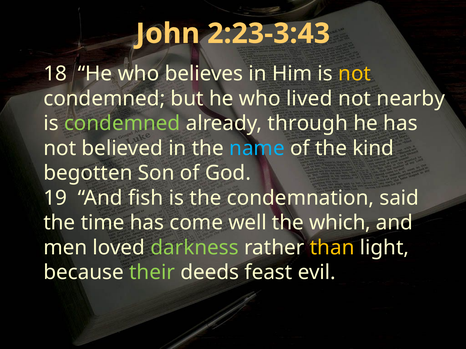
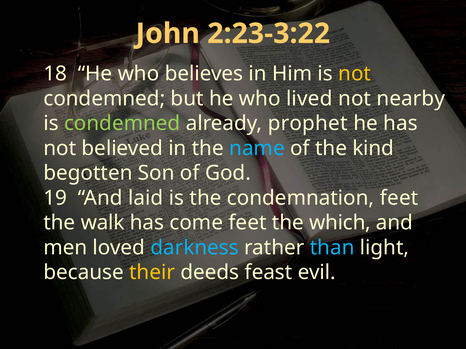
2:23-3:43: 2:23-3:43 -> 2:23-3:22 (269, 34)
through: through -> prophet (308, 124)
fish: fish -> laid (146, 198)
condemnation said: said -> feet (399, 198)
time: time -> walk (103, 223)
come well: well -> feet (248, 223)
darkness colour: light green -> light blue (195, 248)
than colour: yellow -> light blue (332, 248)
their colour: light green -> yellow (152, 273)
